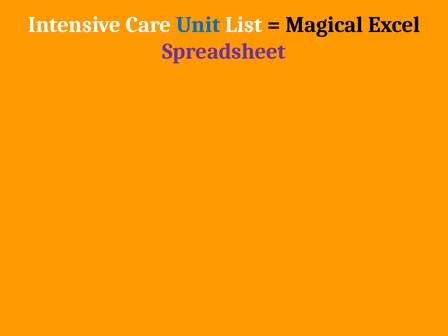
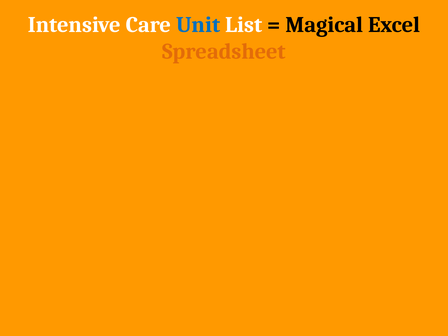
Spreadsheet colour: purple -> orange (224, 52)
